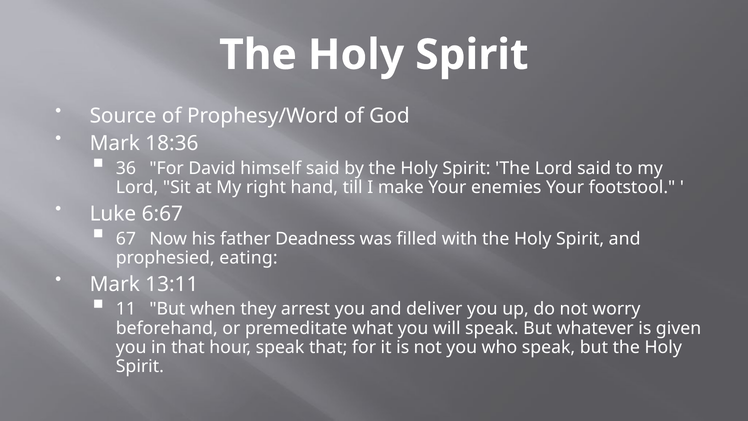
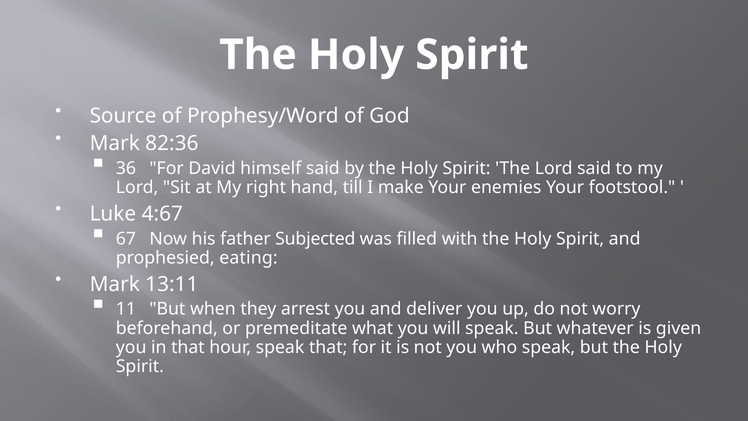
18:36: 18:36 -> 82:36 (172, 143)
6:67: 6:67 -> 4:67 (162, 214)
Deadness: Deadness -> Subjected (315, 239)
